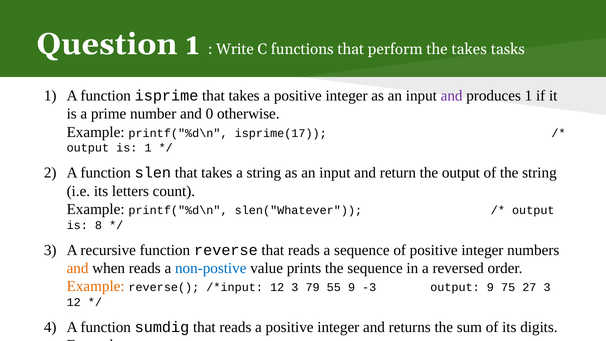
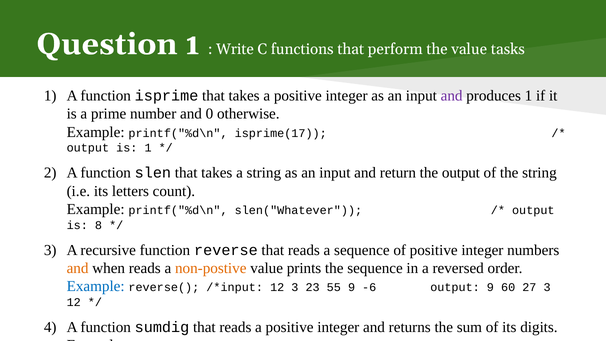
the takes: takes -> value (469, 49)
non-postive colour: blue -> orange (211, 268)
Example colour: orange -> blue (96, 286)
79: 79 -> 23 (313, 287)
-3: -3 -> -6 (369, 287)
75: 75 -> 60 (508, 287)
